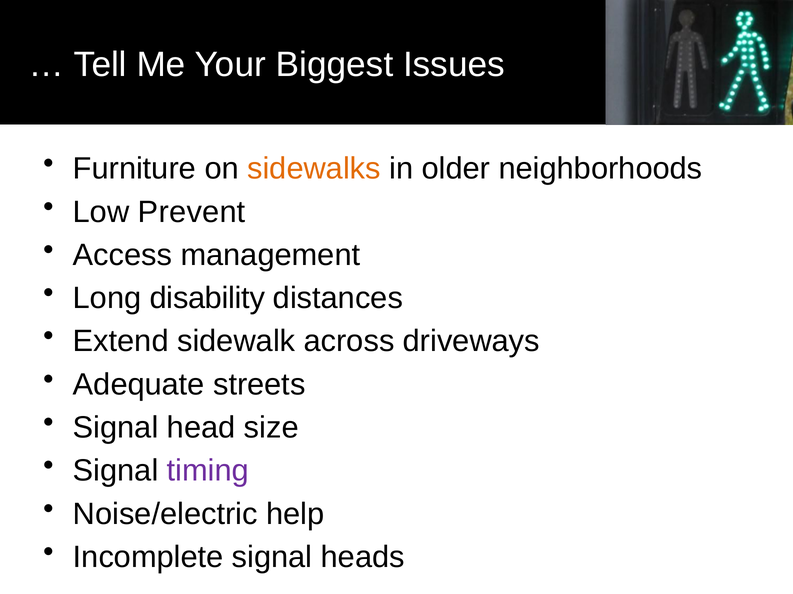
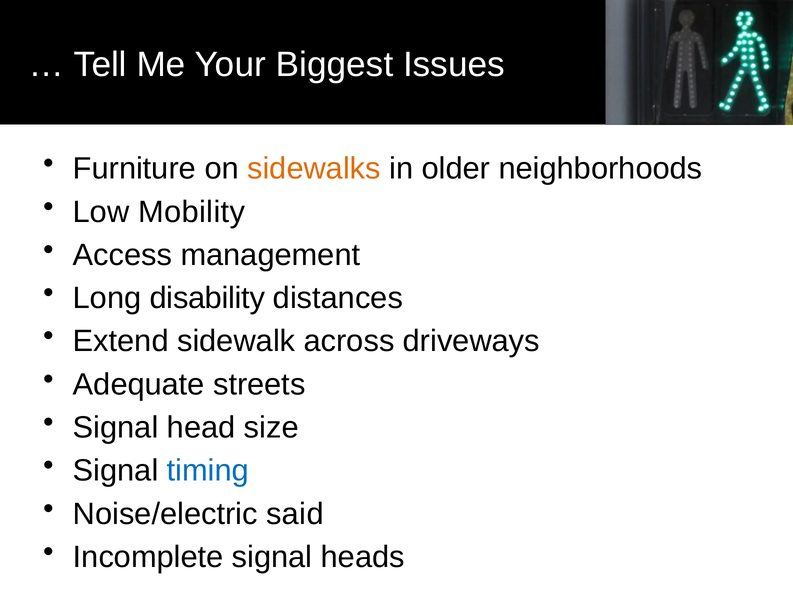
Prevent: Prevent -> Mobility (192, 212)
timing colour: purple -> blue (208, 471)
help: help -> said (295, 515)
